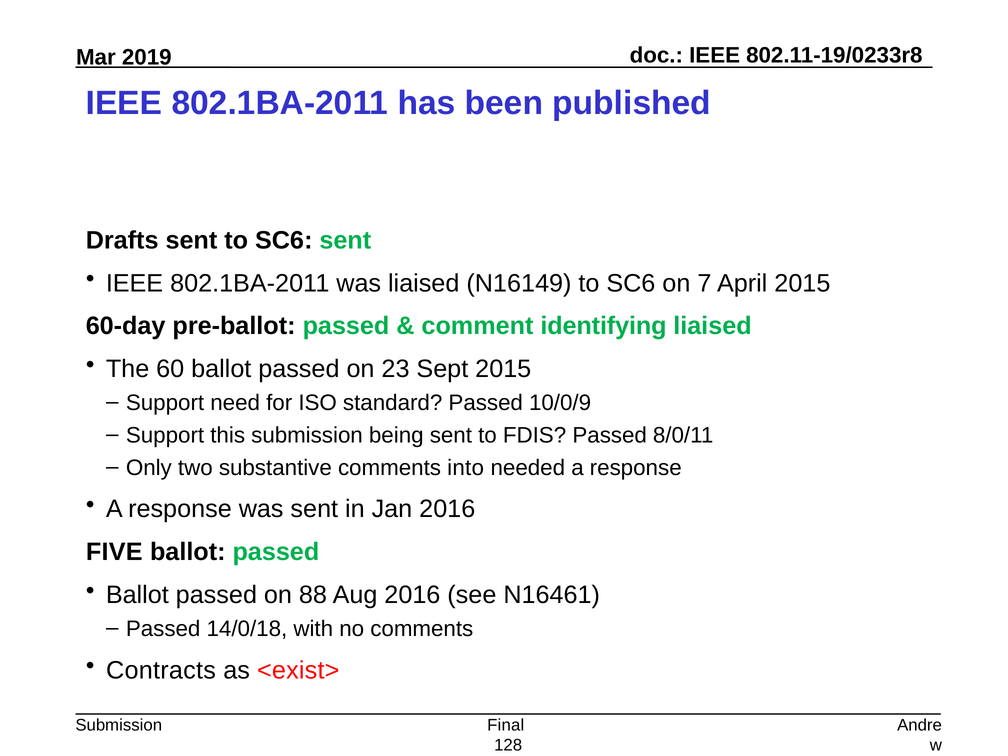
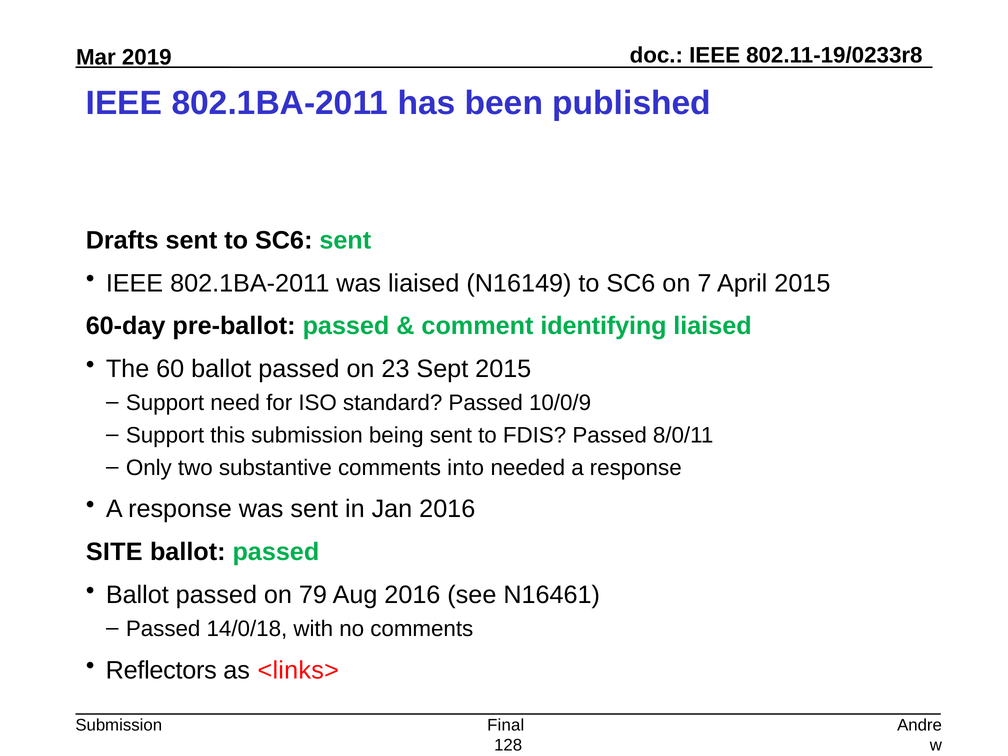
FIVE: FIVE -> SITE (114, 552)
88: 88 -> 79 (313, 595)
Contracts: Contracts -> Reflectors (161, 670)
<exist>: <exist> -> <links> (298, 670)
